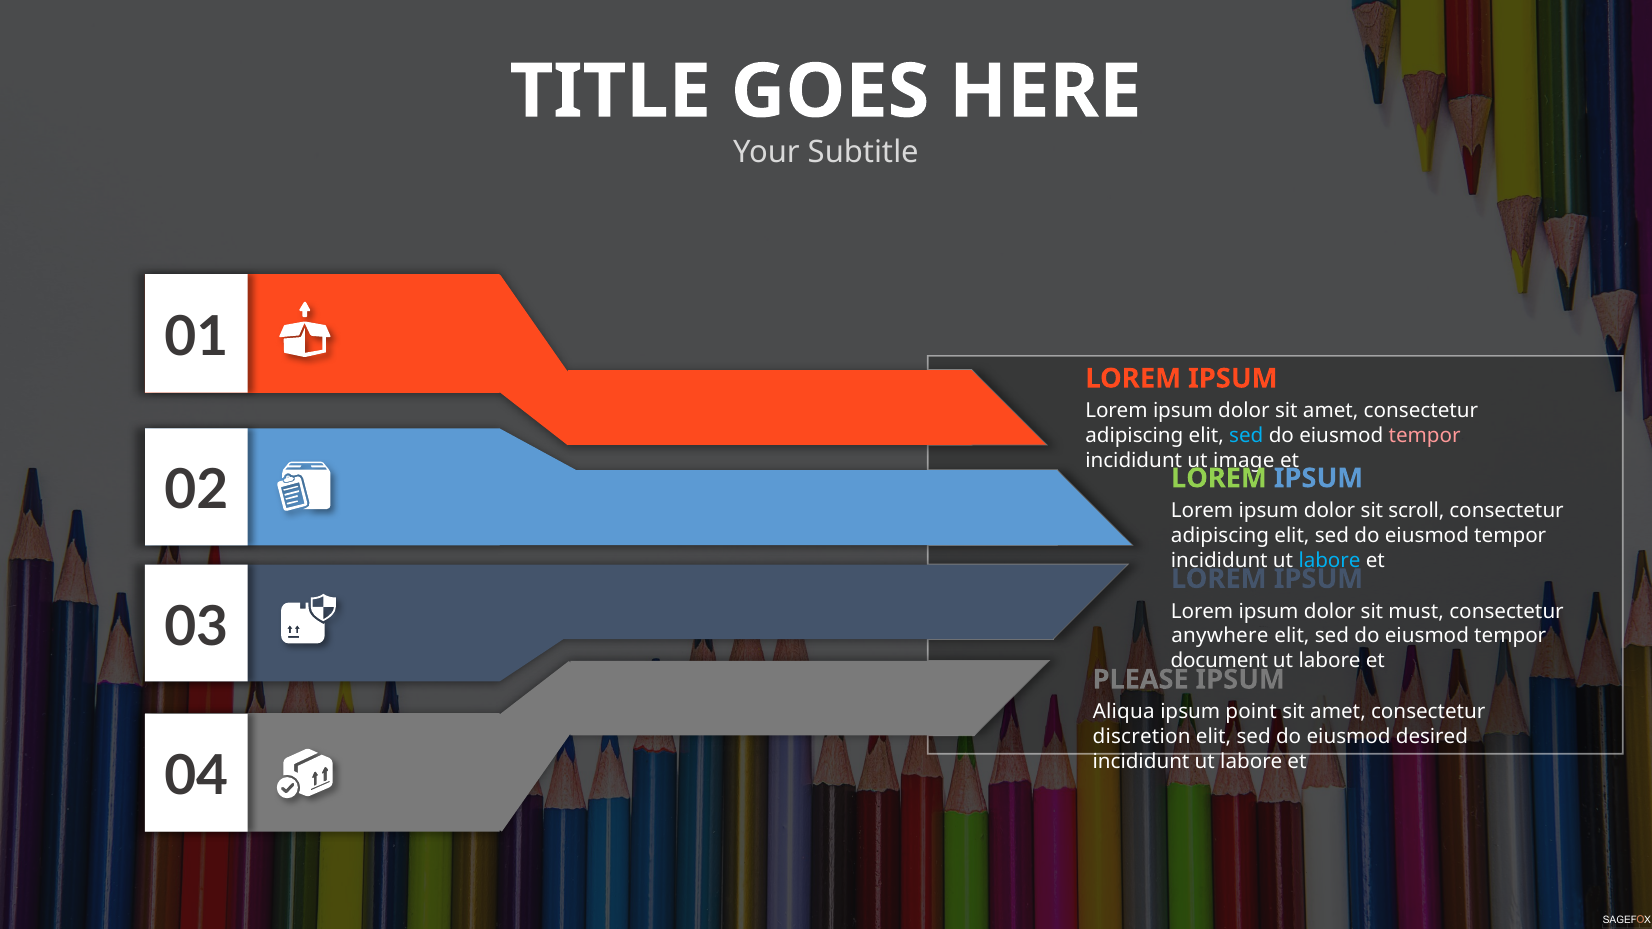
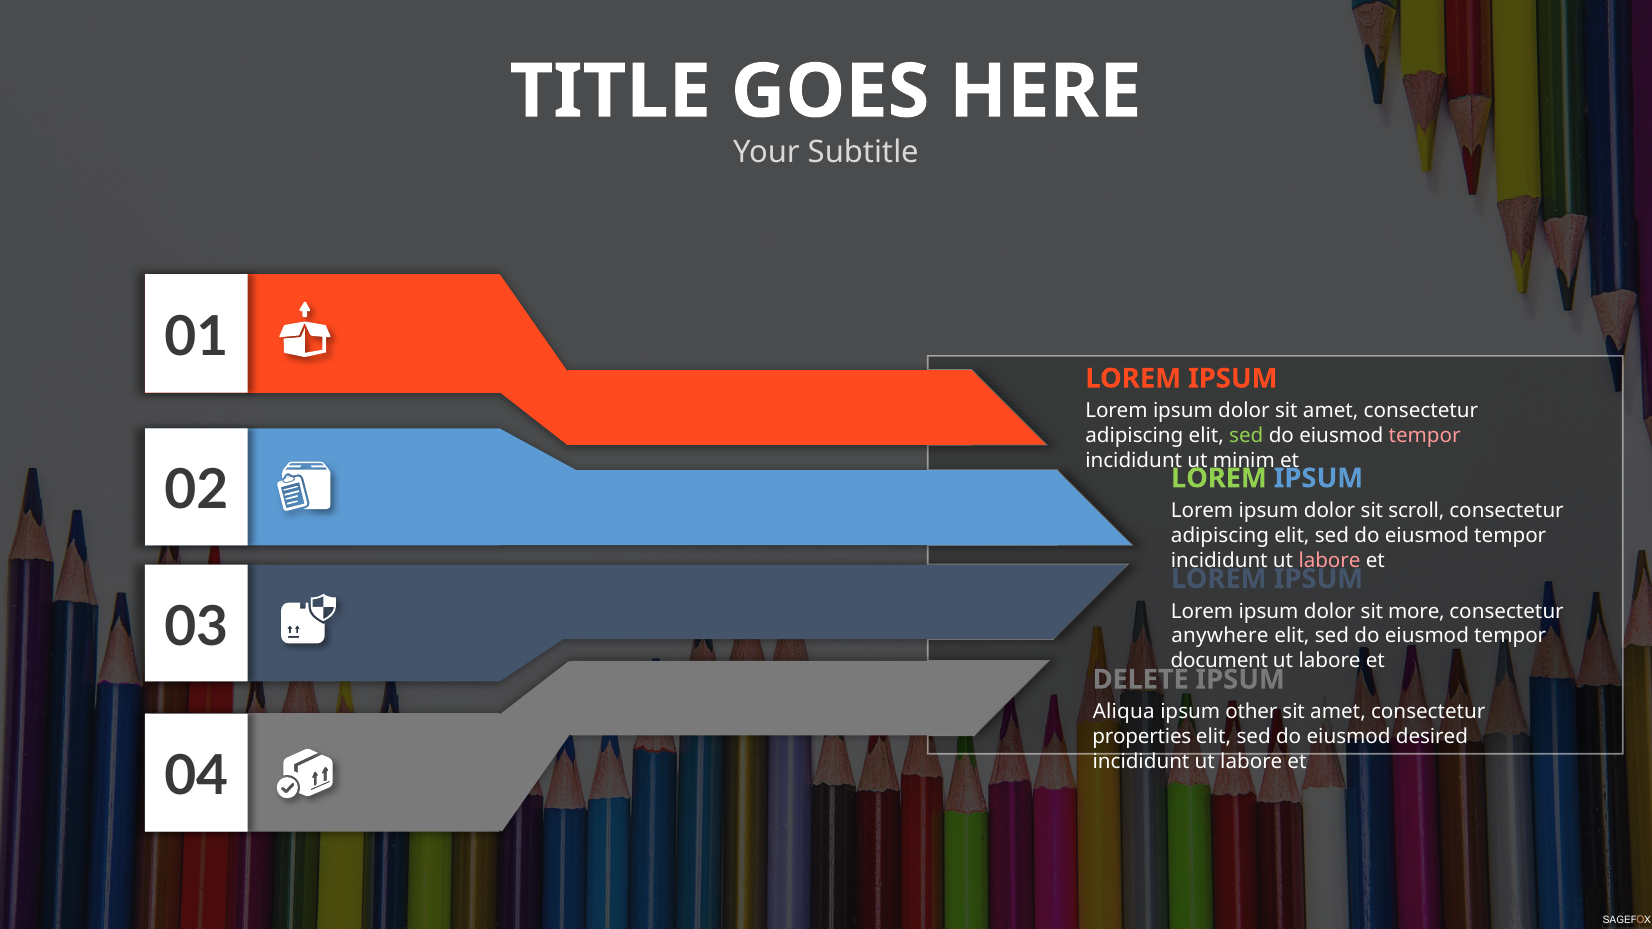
sed colour: light blue -> light green (1246, 436)
image: image -> minim (1244, 461)
labore colour: light blue -> pink (1330, 560)
must: must -> more (1416, 612)
PLEASE: PLEASE -> DELETE (1141, 680)
point: point -> other (1251, 712)
discretion: discretion -> properties (1142, 737)
